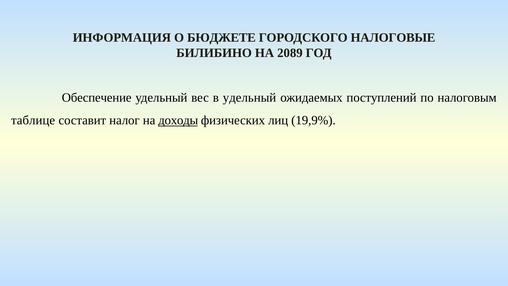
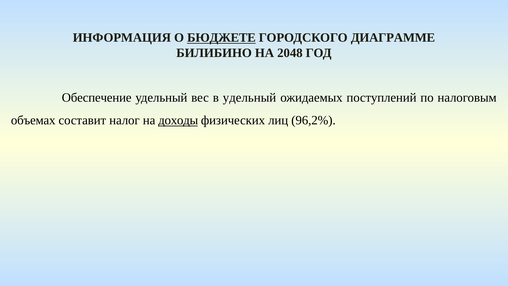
БЮДЖЕТЕ underline: none -> present (221, 38)
НАЛОГОВЫЕ: НАЛОГОВЫЕ -> ДИАГРАММЕ (393, 38)
2089: 2089 -> 2048 (290, 53)
таблице: таблице -> объемах (33, 120)
19,9%: 19,9% -> 96,2% (314, 120)
